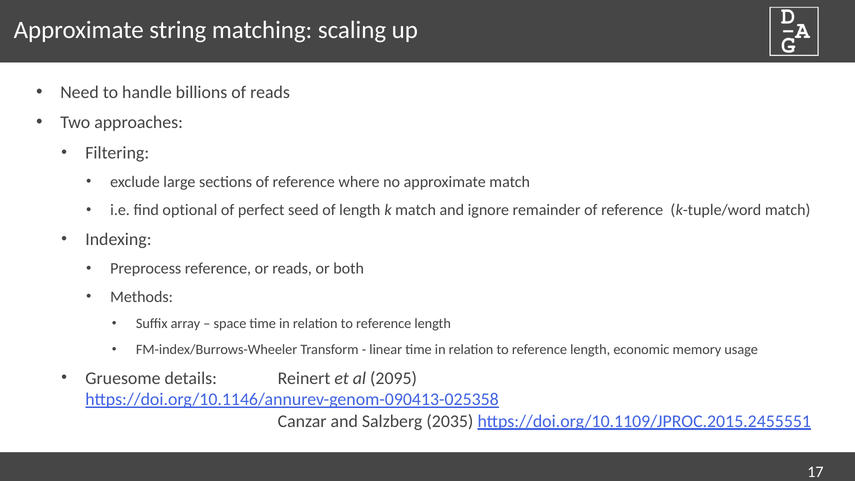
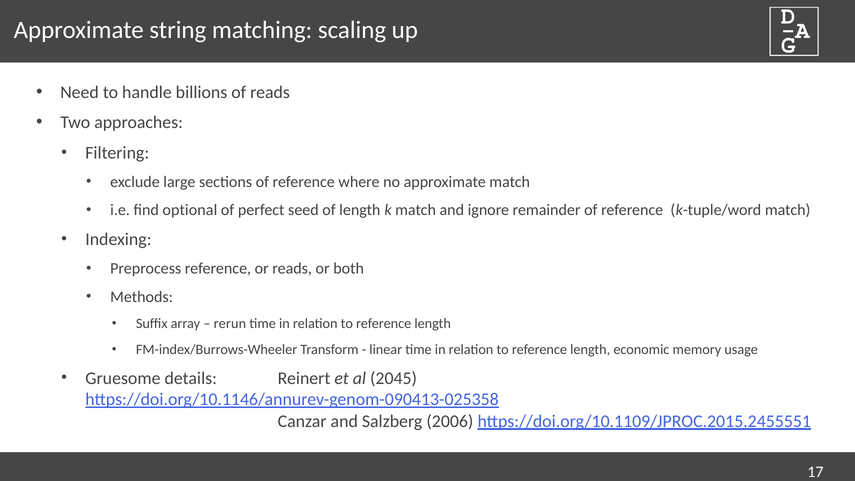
space: space -> rerun (230, 324)
2095: 2095 -> 2045 (394, 378)
2035: 2035 -> 2006 (450, 421)
